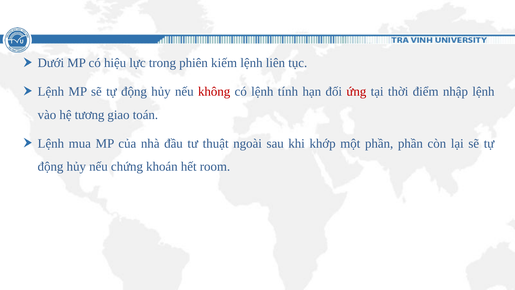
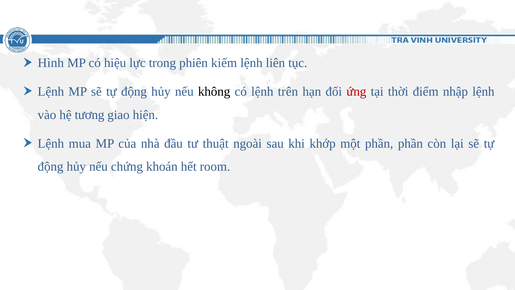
Dưới: Dưới -> Hình (51, 63)
không colour: red -> black (214, 92)
tính: tính -> trên (288, 92)
toán: toán -> hiện (145, 115)
